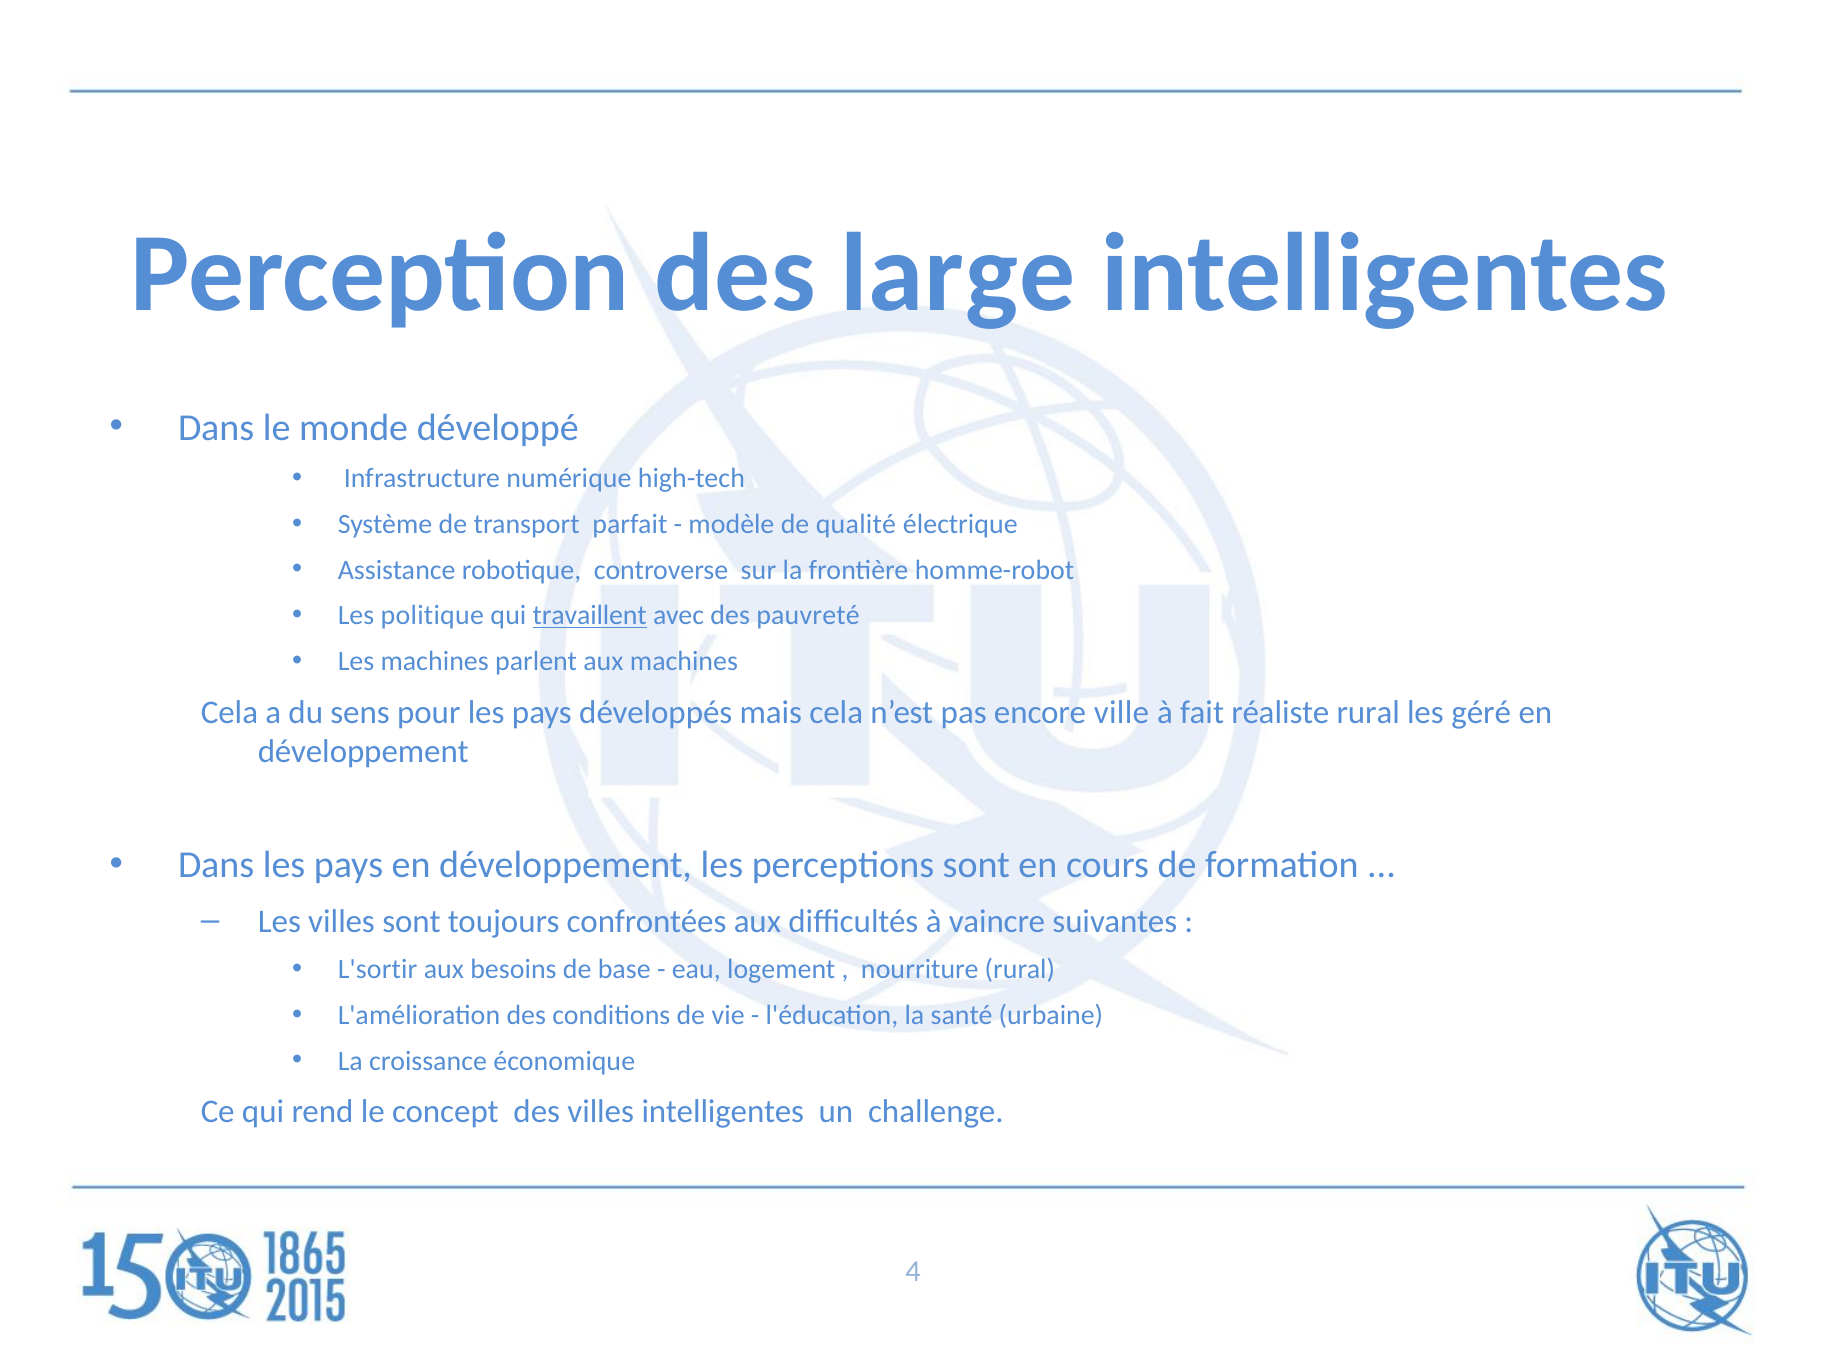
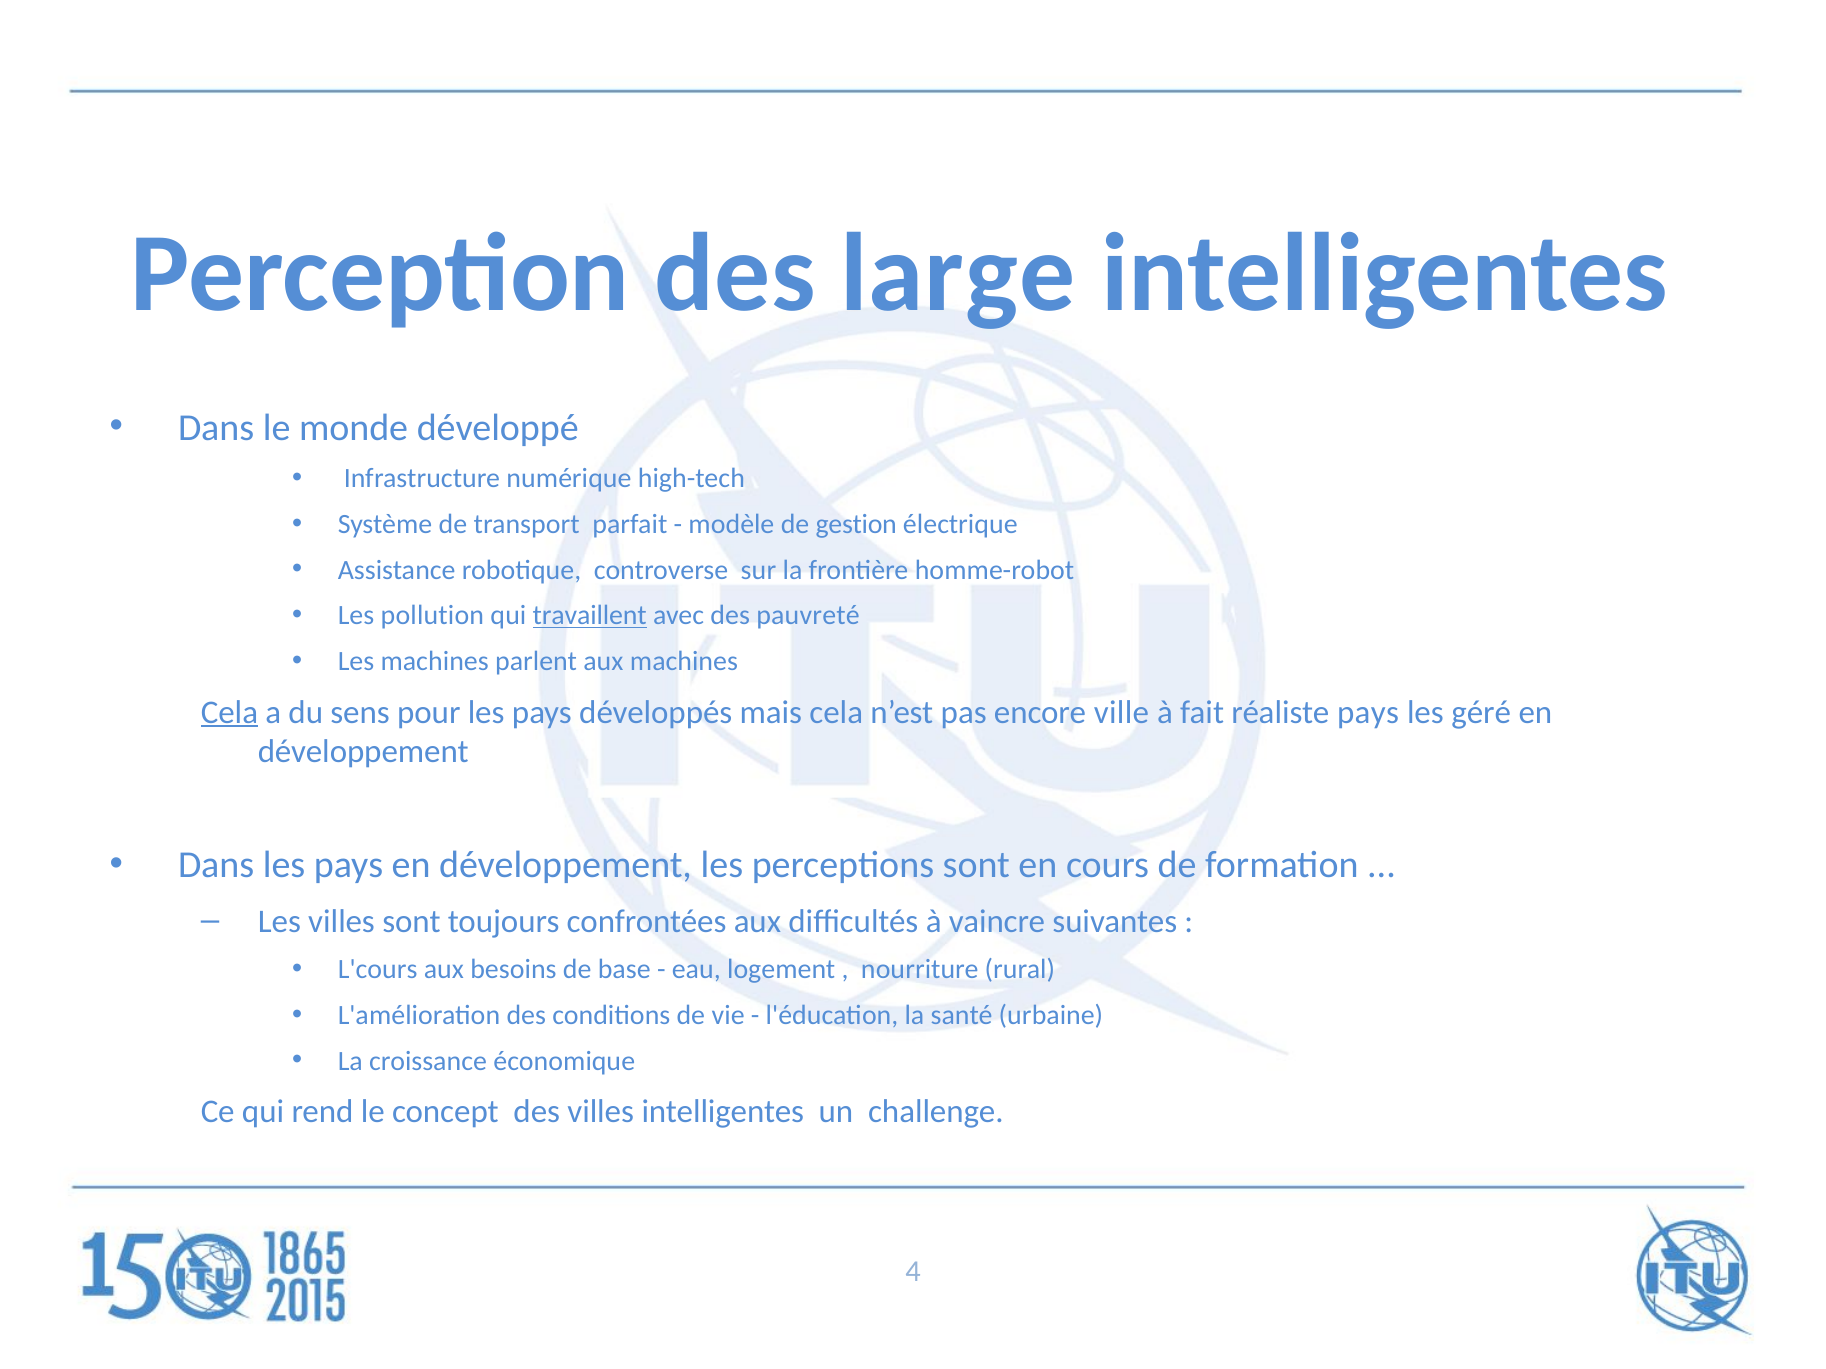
qualité: qualité -> gestion (856, 524)
politique: politique -> pollution (432, 616)
Cela underline: none -> present (229, 712)
réaliste rural: rural -> pays (1368, 712)
L'sortir: L'sortir -> L'cours (378, 970)
